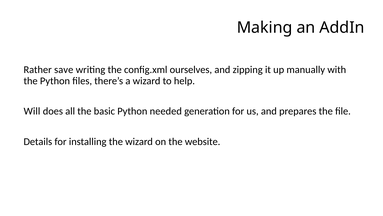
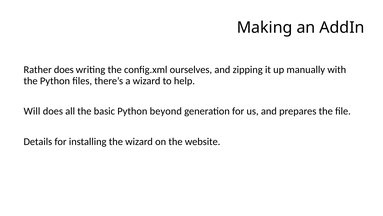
Rather save: save -> does (64, 69)
needed: needed -> beyond (166, 111)
